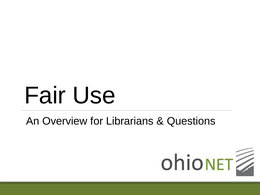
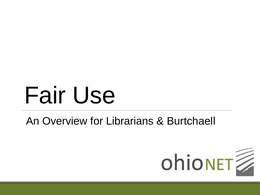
Questions: Questions -> Burtchaell (191, 121)
